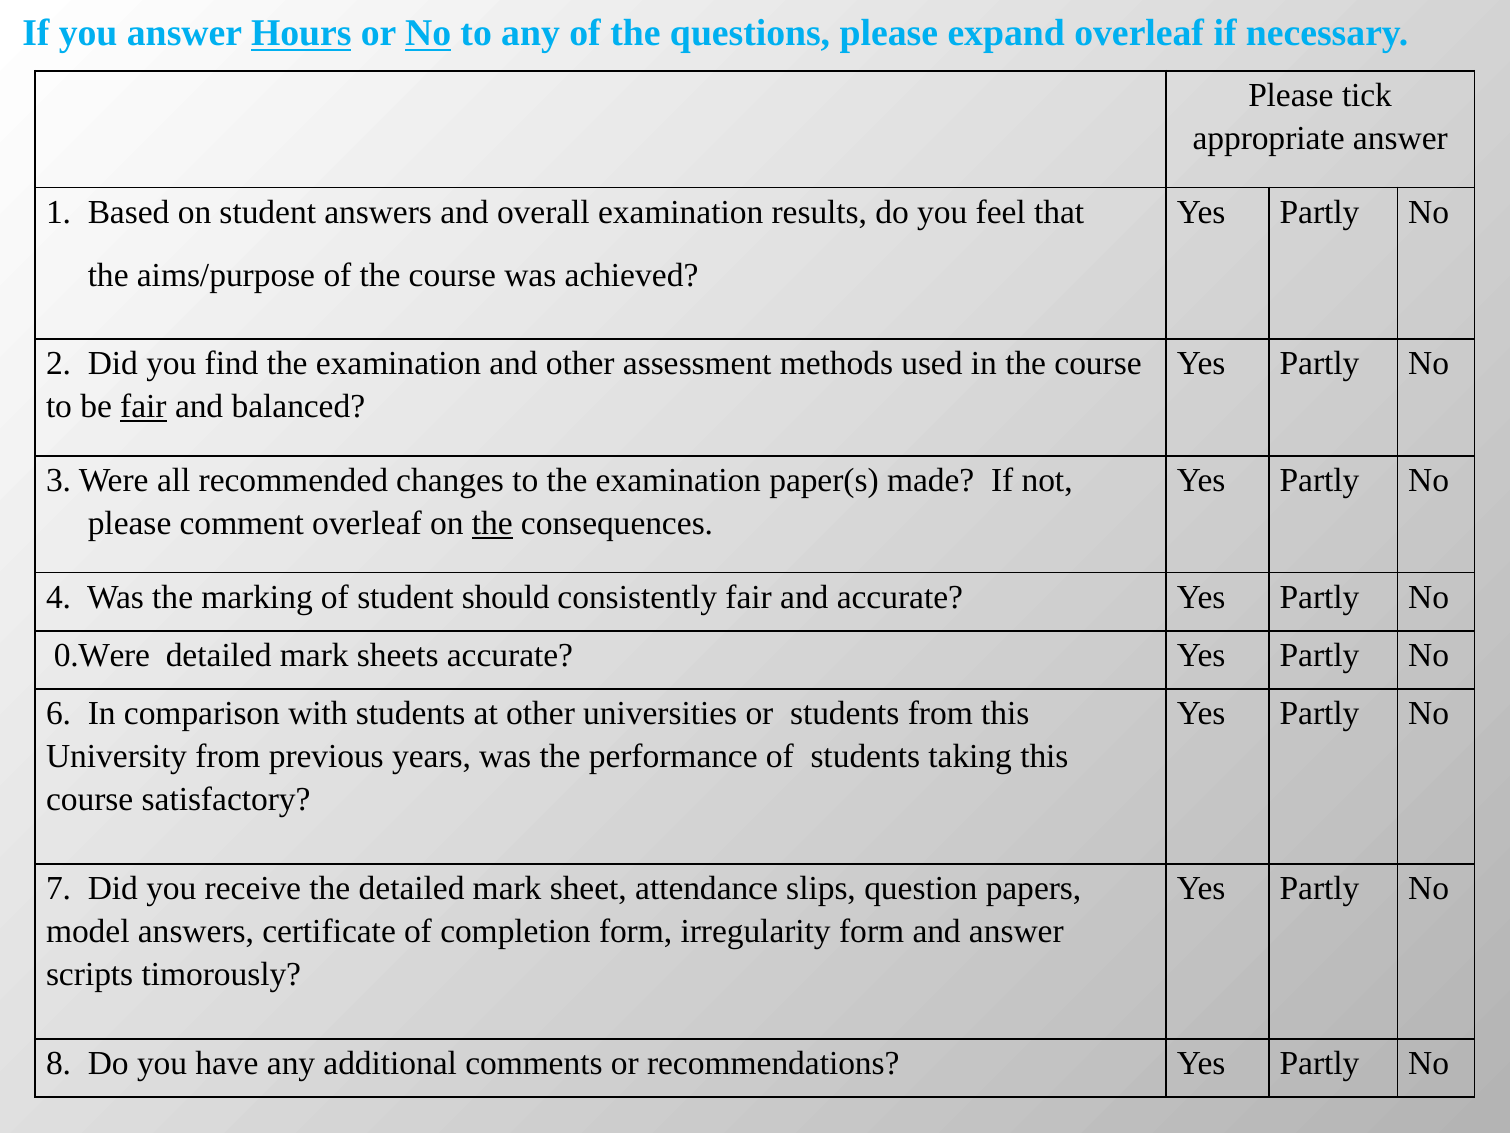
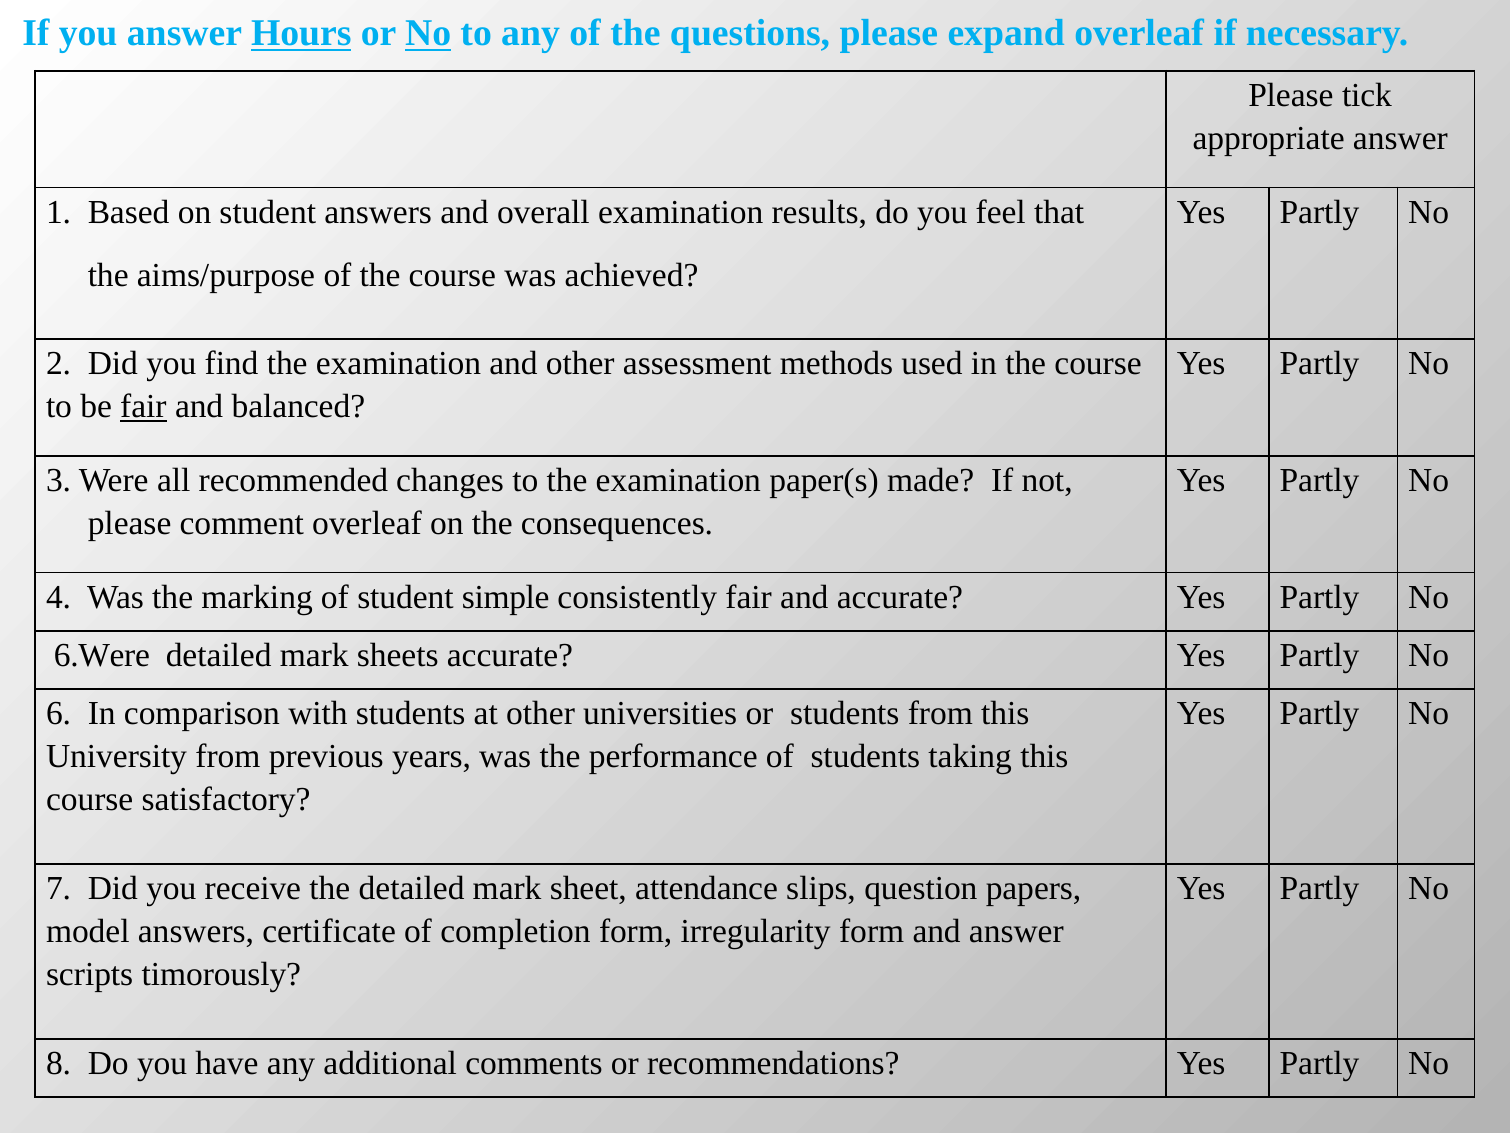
the underline: present -> none (492, 523)
should: should -> simple (506, 597)
0.Were: 0.Were -> 6.Were (102, 655)
